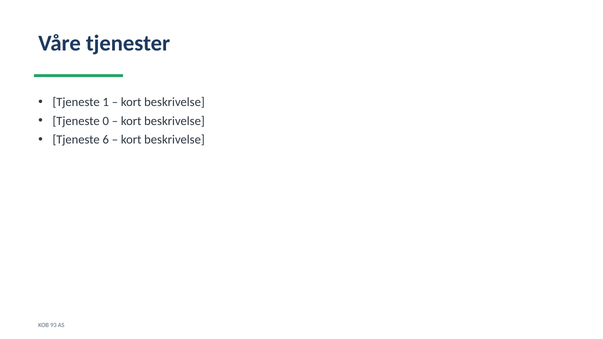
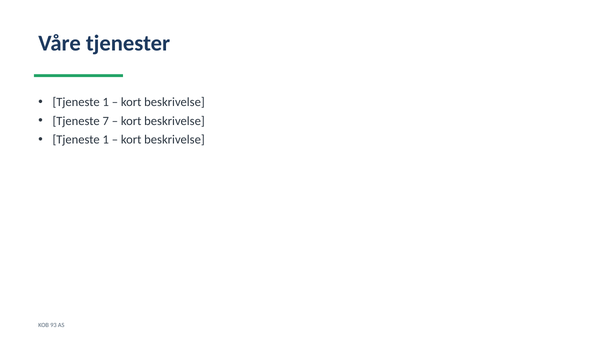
0: 0 -> 7 (106, 121)
6: 6 -> 1 (106, 140)
